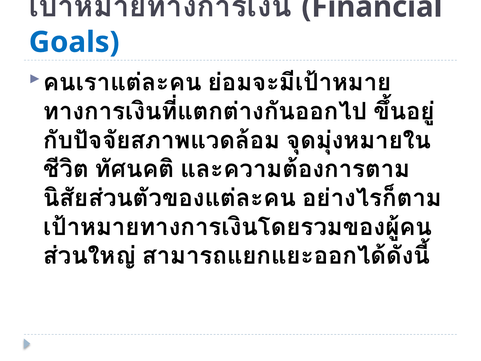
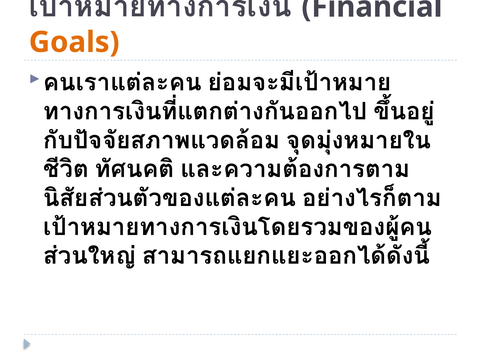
Goals colour: blue -> orange (74, 42)
